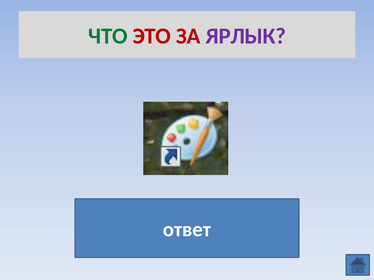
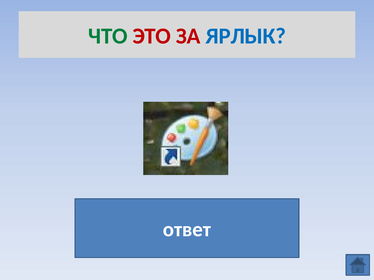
ЯРЛЫК colour: purple -> blue (246, 36)
